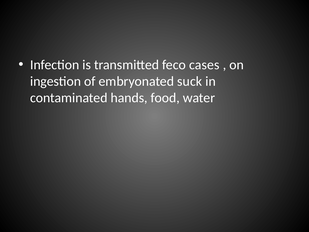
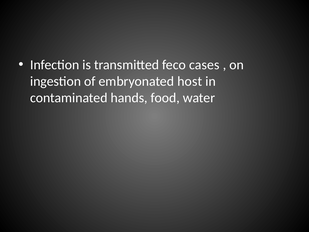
suck: suck -> host (190, 81)
